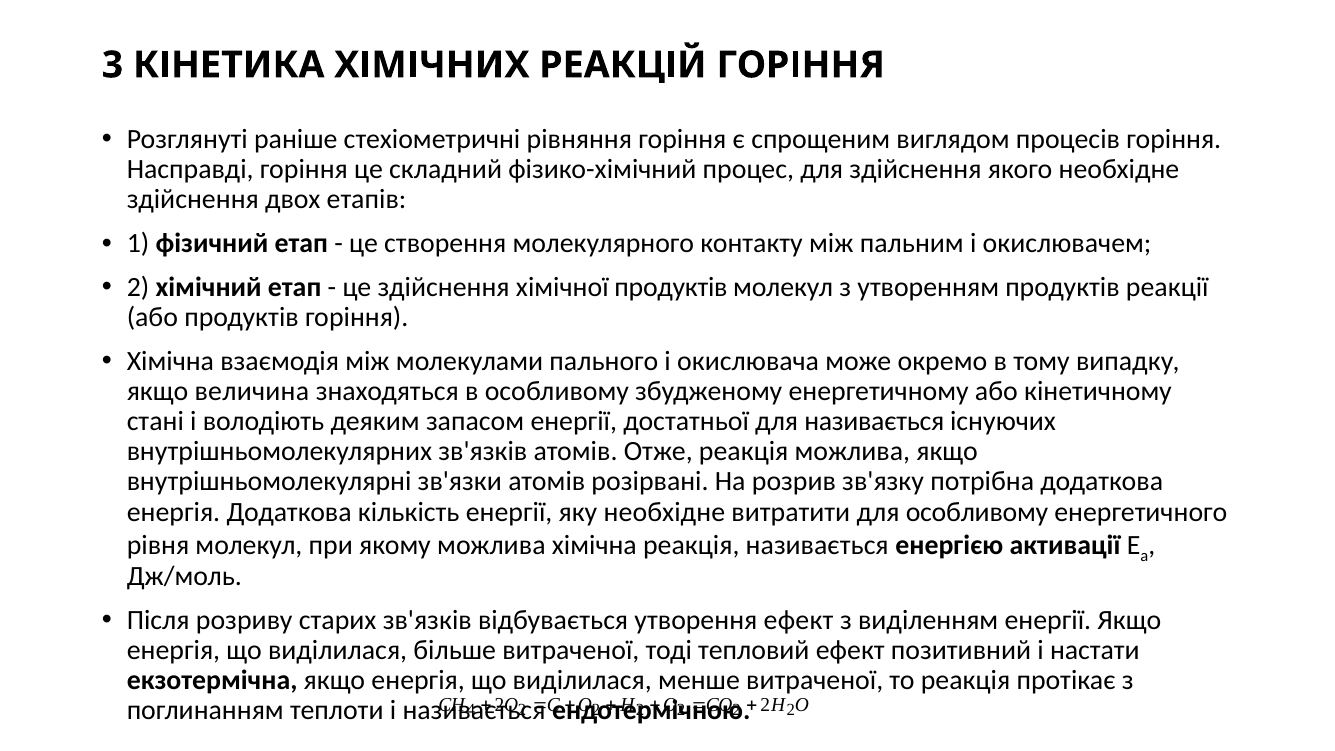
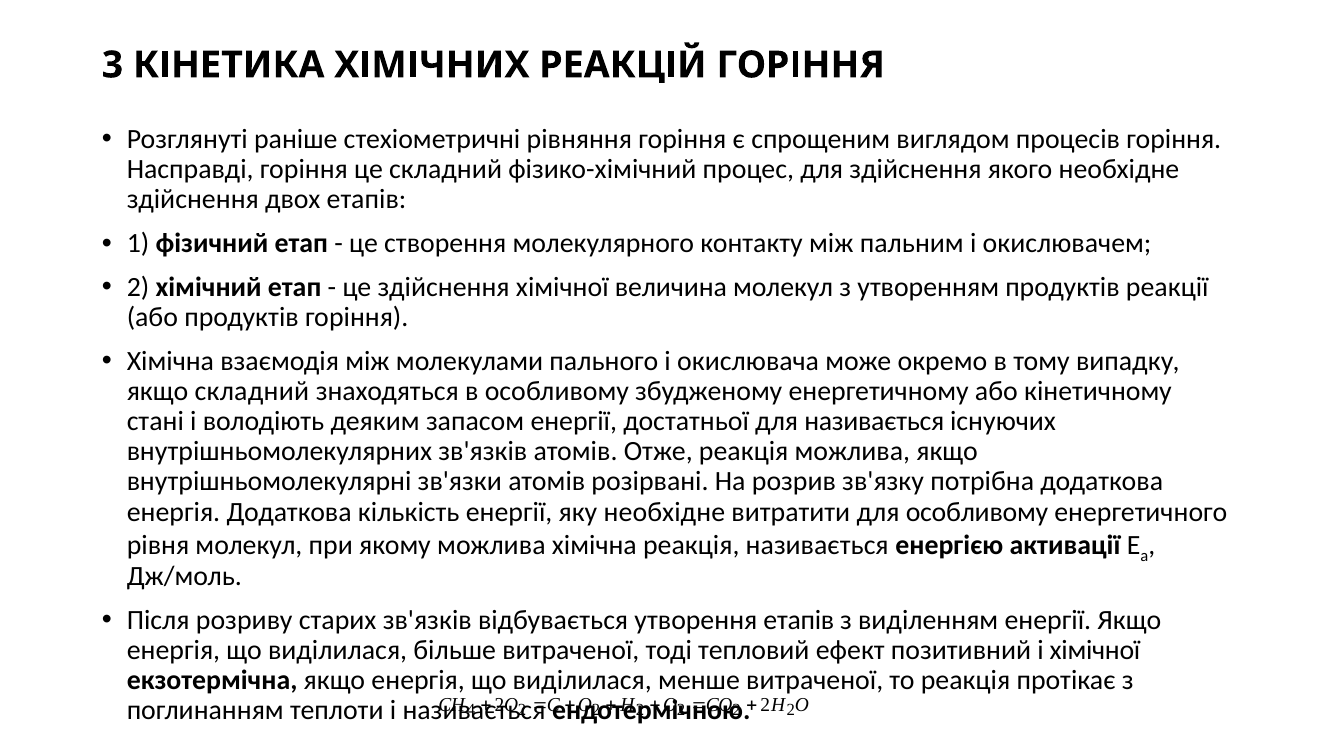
хімічної продуктів: продуктів -> величина (671, 288)
якщо величина: величина -> складний (252, 392)
утворення ефект: ефект -> етапів (799, 620)
і настати: настати -> хімічної (1095, 650)
